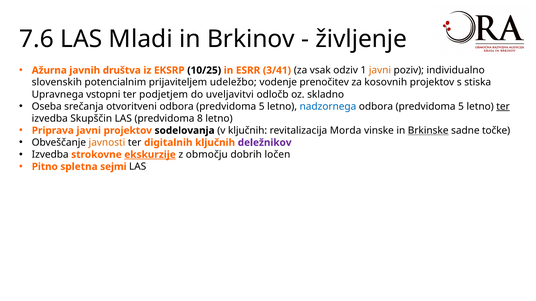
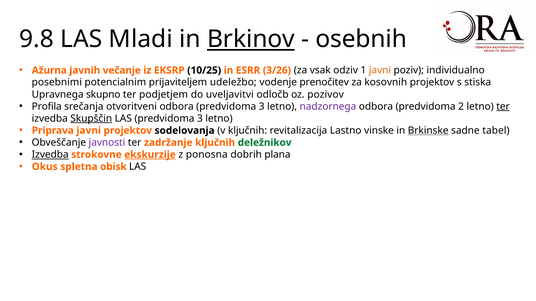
7.6: 7.6 -> 9.8 (37, 39)
Brkinov underline: none -> present (251, 39)
življenje: življenje -> osebnih (361, 39)
društva: društva -> večanje (122, 70)
3/41: 3/41 -> 3/26 (277, 70)
slovenskih: slovenskih -> posebnimi (57, 82)
vstopni: vstopni -> skupno (103, 95)
skladno: skladno -> pozivov (326, 95)
Oseba: Oseba -> Profila (47, 107)
5: 5 -> 3 (262, 107)
nadzornega colour: blue -> purple (328, 107)
5: 5 -> 2 (461, 107)
Skupščin underline: none -> present (91, 119)
LAS predvidoma 8: 8 -> 3 (200, 119)
Morda: Morda -> Lastno (346, 131)
točke: točke -> tabel (496, 131)
javnosti colour: orange -> purple (107, 143)
digitalnih: digitalnih -> zadržanje (168, 143)
deležnikov colour: purple -> green (265, 143)
Izvedba underline: none -> present (50, 155)
območju: območju -> ponosna (207, 155)
ločen: ločen -> plana (278, 155)
Pitno: Pitno -> Okus (45, 167)
sejmi: sejmi -> obisk (113, 167)
